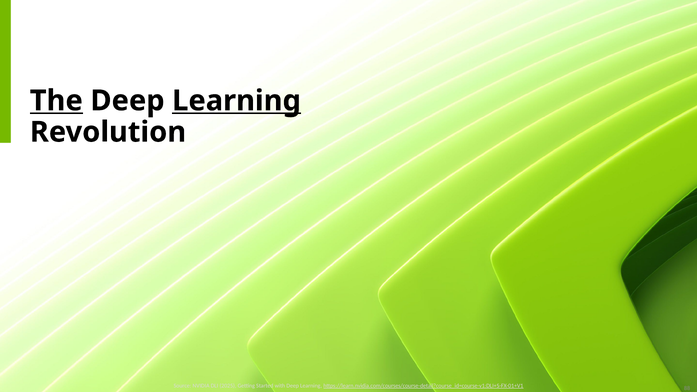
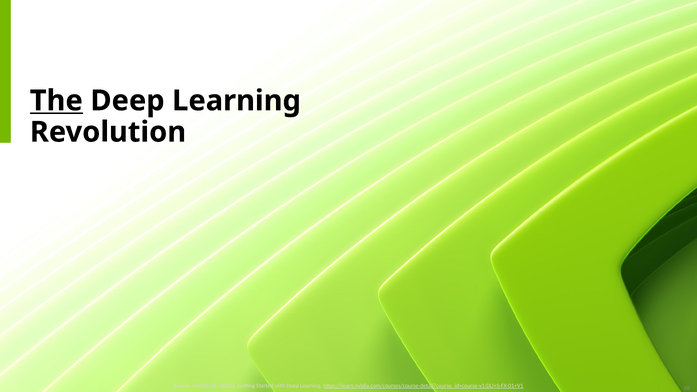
Learning underline: present -> none (237, 101)
